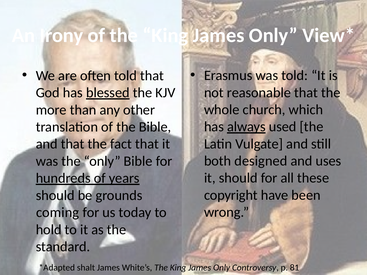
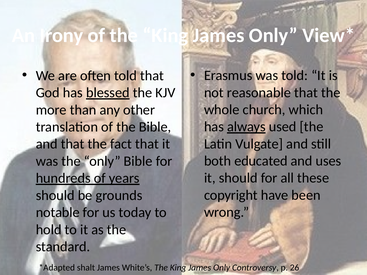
designed: designed -> educated (261, 161)
coming: coming -> notable (58, 213)
81: 81 -> 26 (295, 268)
